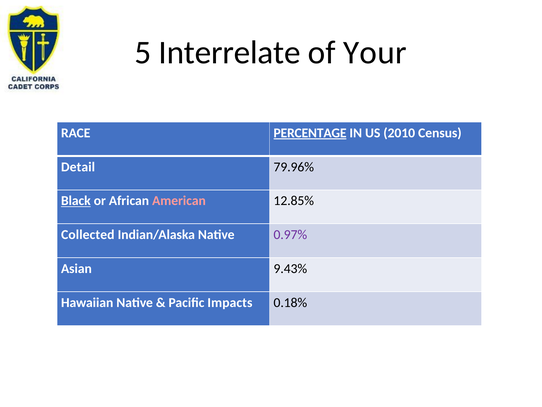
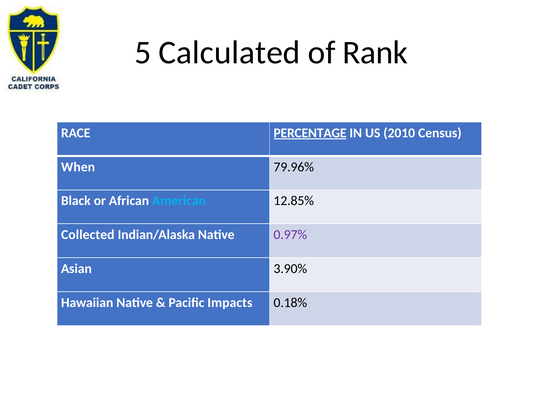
Interrelate: Interrelate -> Calculated (229, 52)
Your: Your -> Rank (375, 52)
Detail: Detail -> When (78, 167)
Black underline: present -> none (76, 201)
American colour: pink -> light blue (179, 201)
9.43%: 9.43% -> 3.90% (290, 268)
